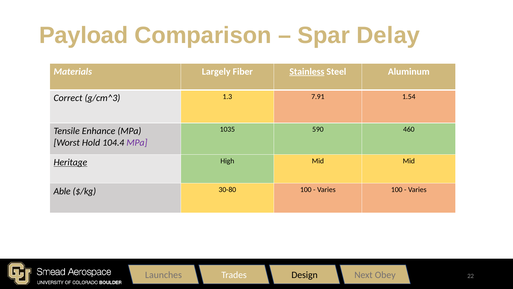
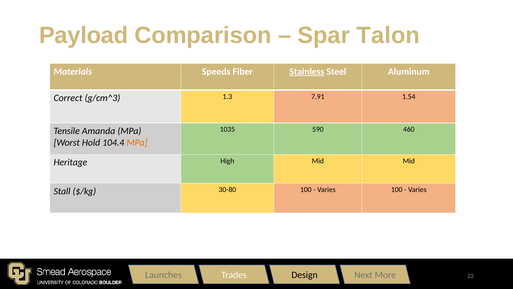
Delay: Delay -> Talon (388, 35)
Largely: Largely -> Speeds (216, 71)
Enhance: Enhance -> Amanda (99, 131)
MPa colour: purple -> orange (137, 142)
Heritage underline: present -> none (70, 162)
Able: Able -> Stall (62, 191)
Obey: Obey -> More (385, 275)
